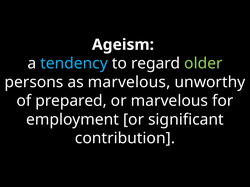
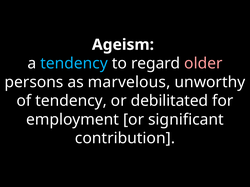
older colour: light green -> pink (203, 64)
of prepared: prepared -> tendency (71, 101)
or marvelous: marvelous -> debilitated (169, 101)
